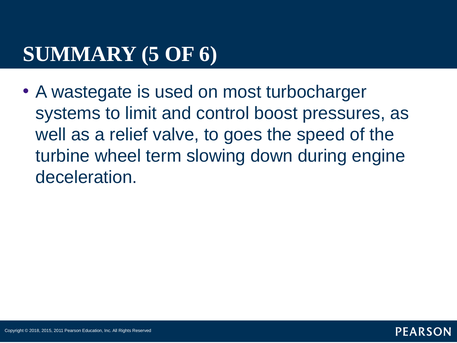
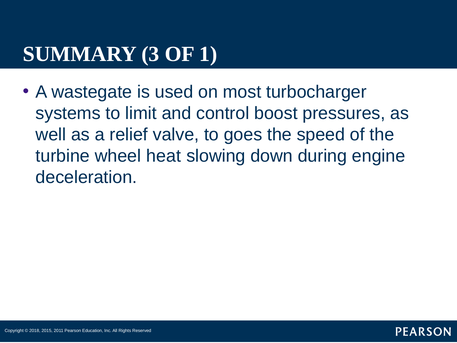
5: 5 -> 3 (150, 54)
6: 6 -> 1 (208, 54)
term: term -> heat (164, 156)
